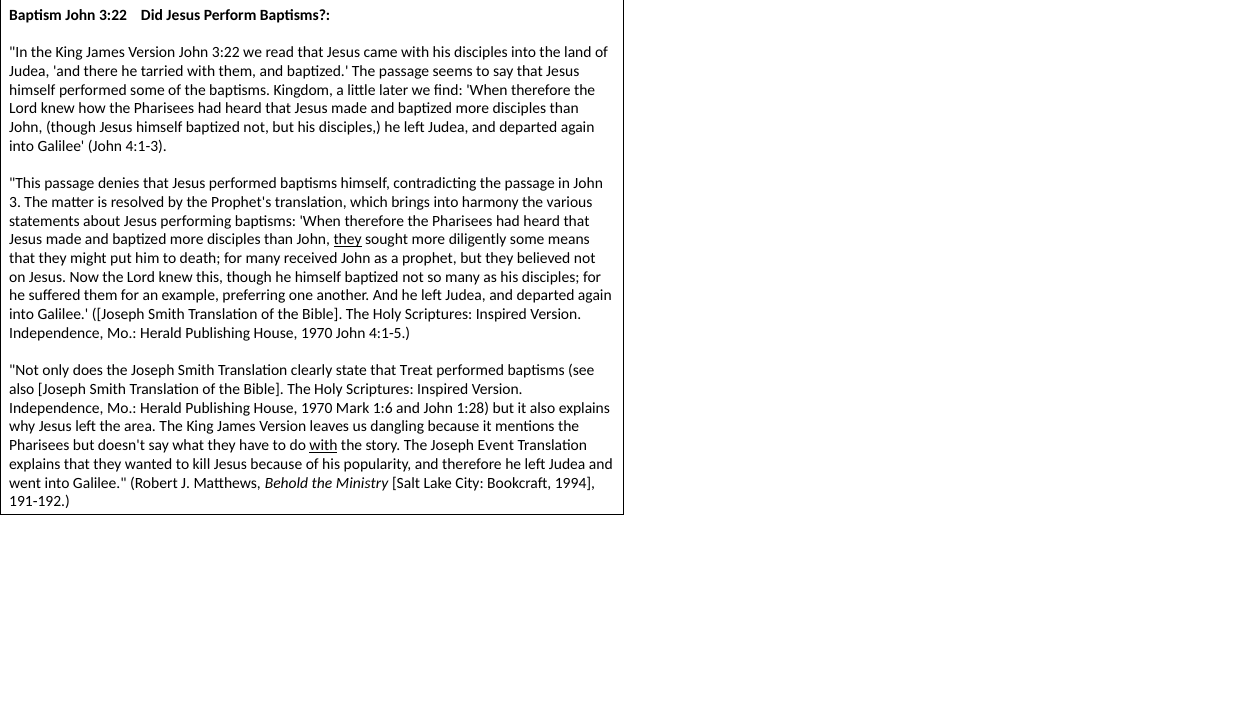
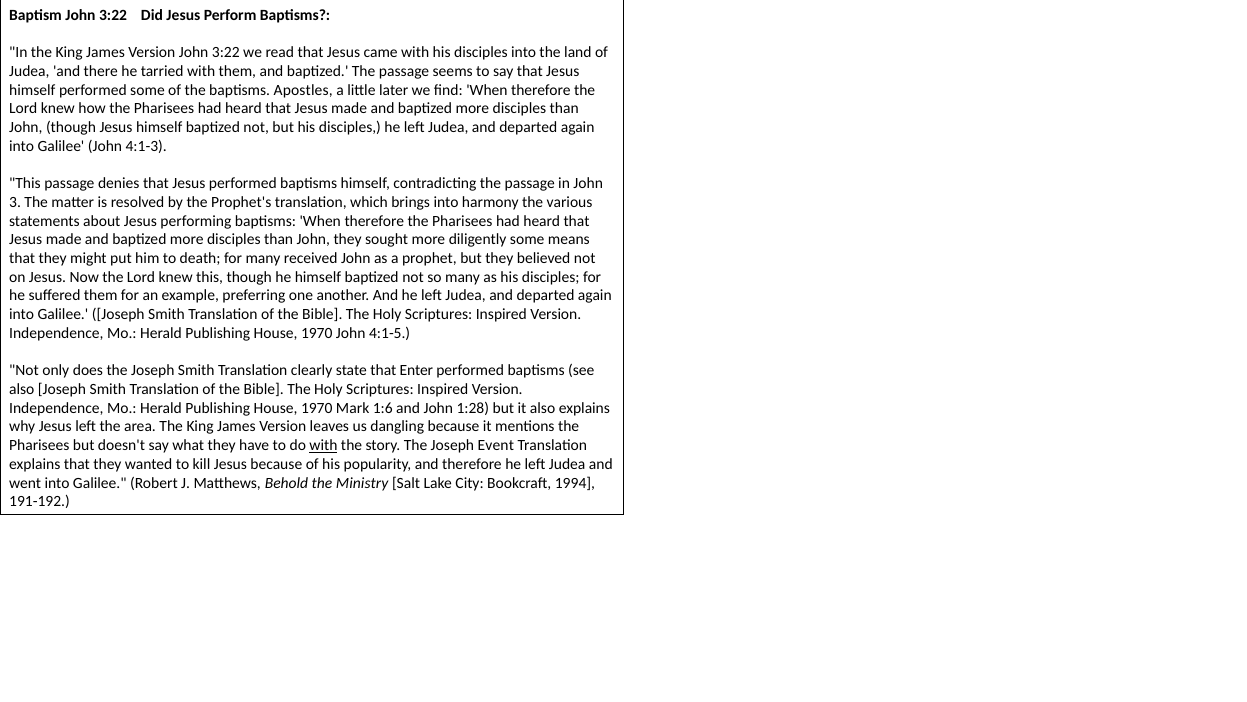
Kingdom: Kingdom -> Apostles (303, 90)
they underline: present -> none (348, 239)
Treat: Treat -> Enter (416, 370)
